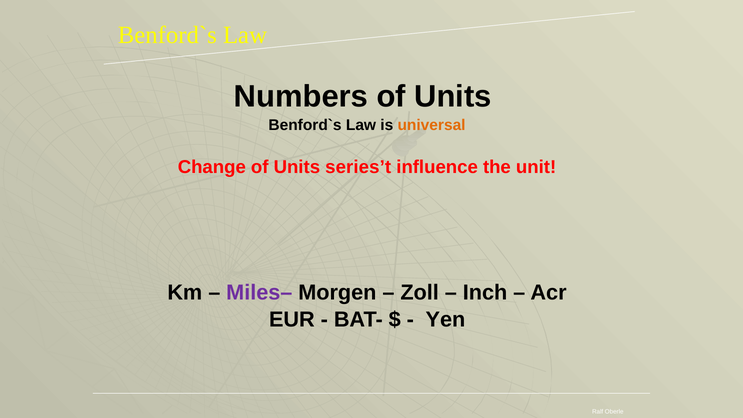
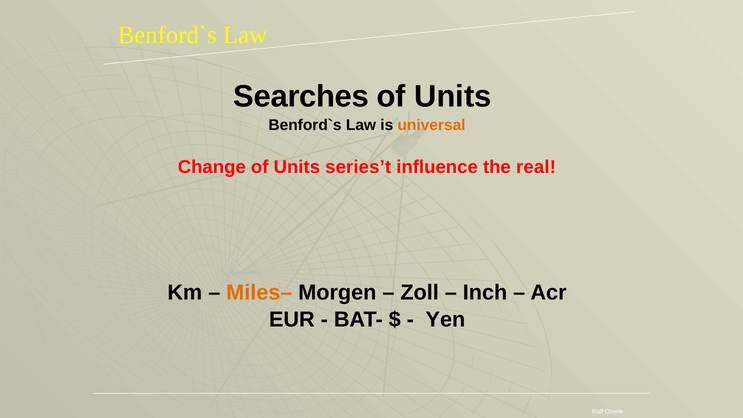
Numbers: Numbers -> Searches (301, 97)
unit: unit -> real (536, 167)
Miles– colour: purple -> orange (259, 293)
